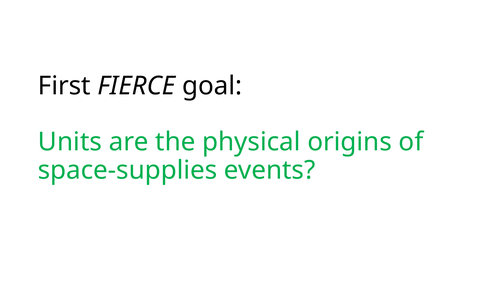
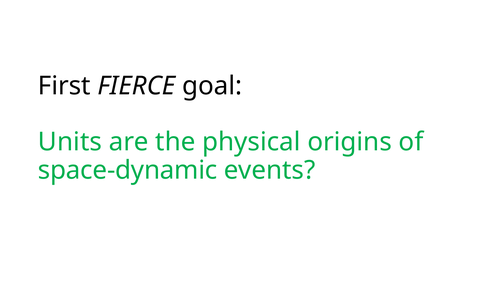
space-supplies: space-supplies -> space-dynamic (128, 170)
